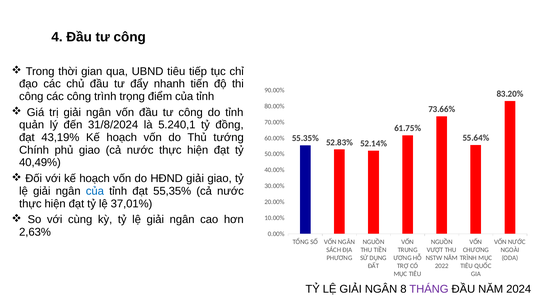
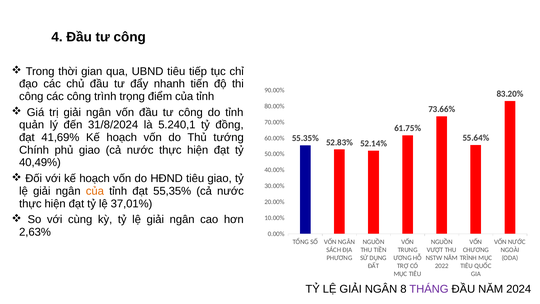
43,19%: 43,19% -> 41,69% (60, 137)
HĐND giải: giải -> tiêu (195, 178)
của colour: blue -> orange (95, 191)
